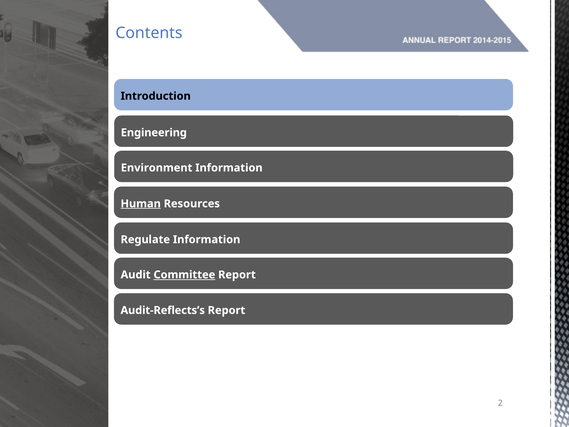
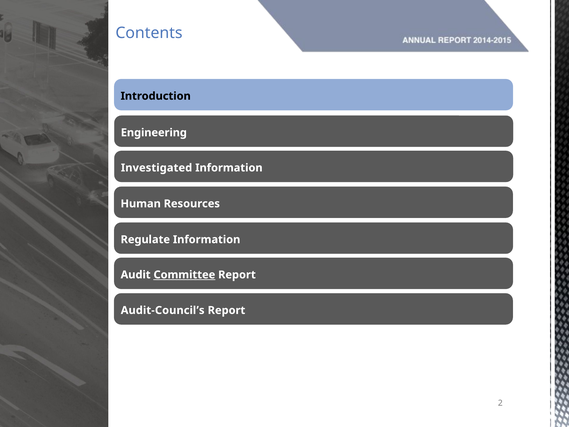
Environment: Environment -> Investigated (157, 168)
Human underline: present -> none (141, 204)
Audit-Reflects’s: Audit-Reflects’s -> Audit-Council’s (163, 310)
